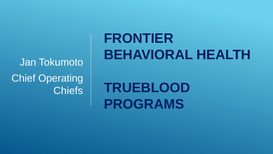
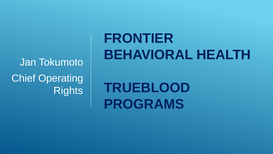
Chiefs: Chiefs -> Rights (68, 90)
